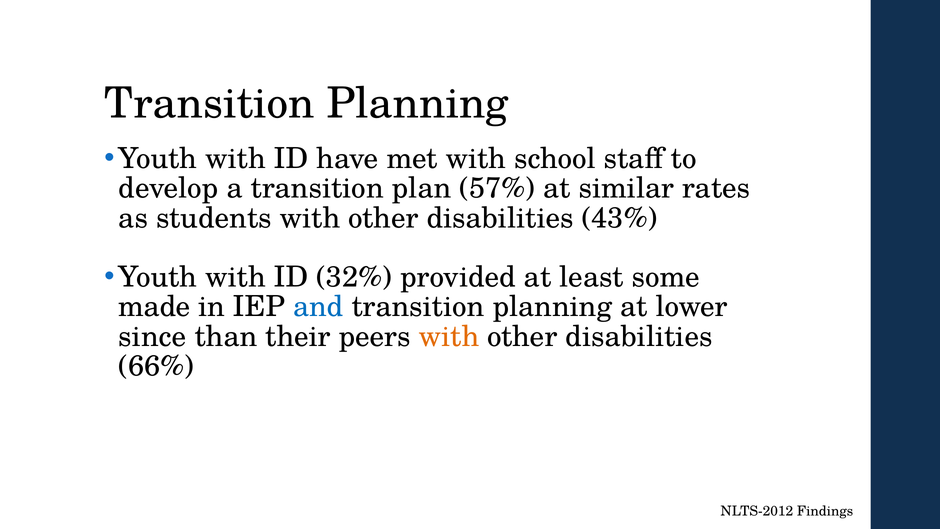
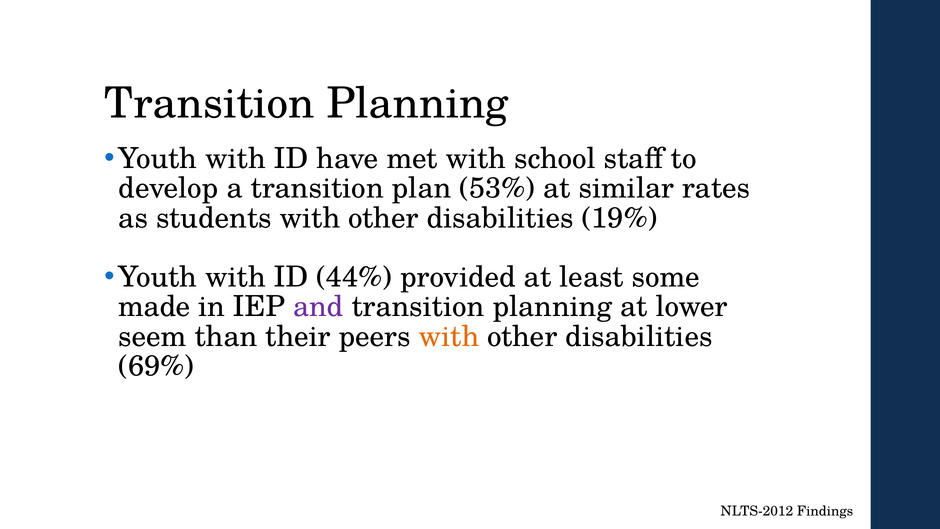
57%: 57% -> 53% (497, 188)
43%: 43% -> 19% (620, 218)
32%: 32% -> 44% (354, 277)
and colour: blue -> purple (318, 307)
since: since -> seem (152, 336)
66%: 66% -> 69% (156, 366)
